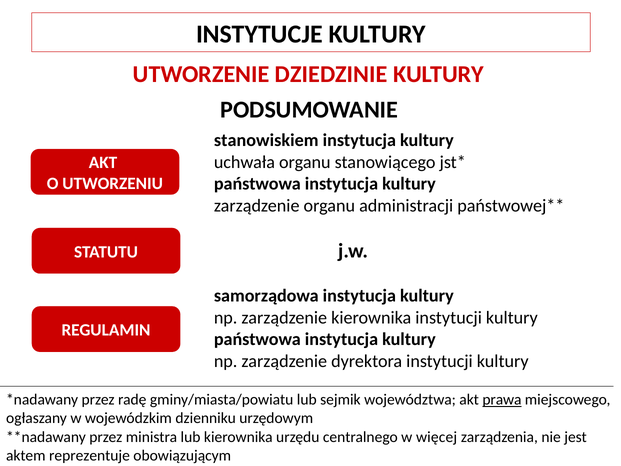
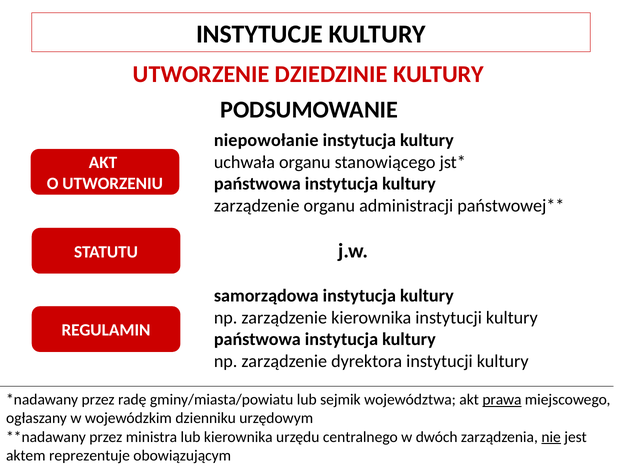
stanowiskiem: stanowiskiem -> niepowołanie (266, 140)
więcej: więcej -> dwóch (437, 437)
nie underline: none -> present (551, 437)
